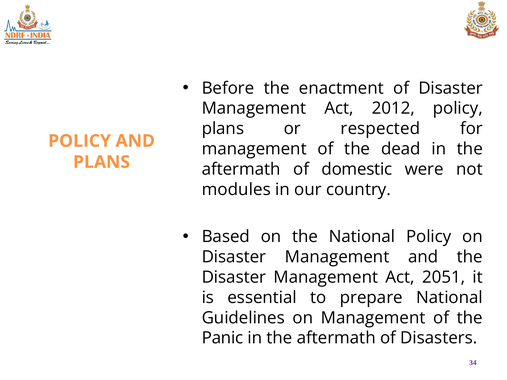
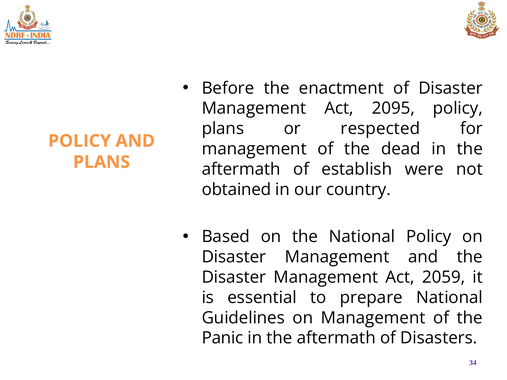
2012: 2012 -> 2095 (393, 108)
domestic: domestic -> establish (357, 169)
modules: modules -> obtained (236, 190)
2051: 2051 -> 2059 (444, 277)
